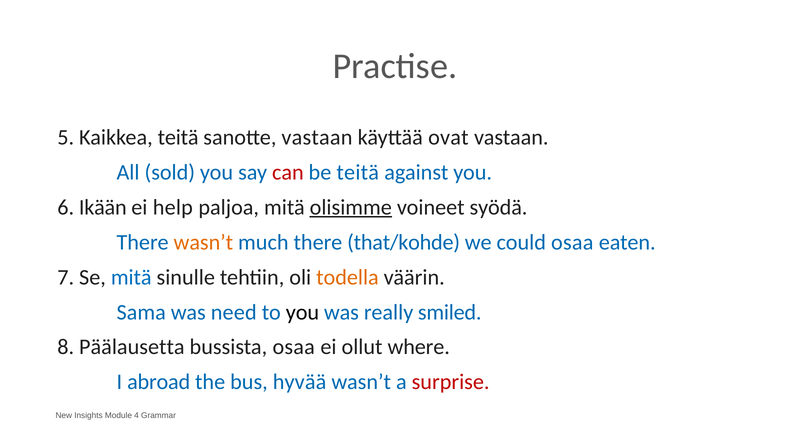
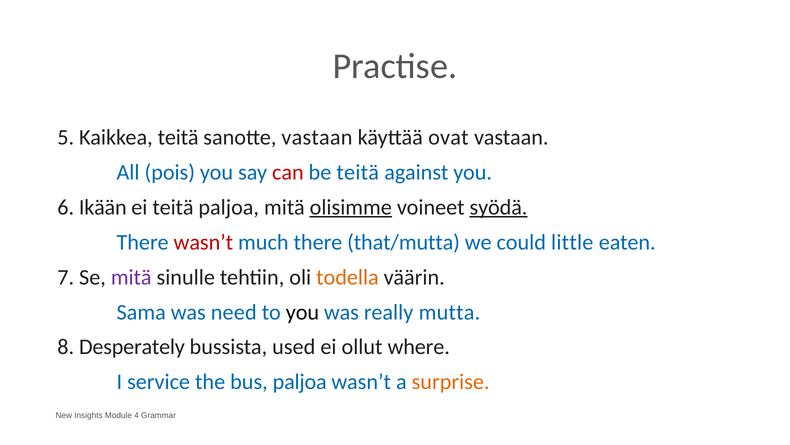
sold: sold -> pois (170, 172)
ei help: help -> teitä (173, 207)
syödä underline: none -> present (498, 207)
wasn’t colour: orange -> red (203, 242)
that/kohde: that/kohde -> that/mutta (404, 242)
could osaa: osaa -> little (572, 242)
mitä colour: blue -> purple (131, 277)
smiled: smiled -> mutta (450, 312)
Päälausetta: Päälausetta -> Desperately (132, 347)
bussista osaa: osaa -> used (294, 347)
abroad: abroad -> service (159, 382)
bus hyvää: hyvää -> paljoa (300, 382)
surprise colour: red -> orange (451, 382)
